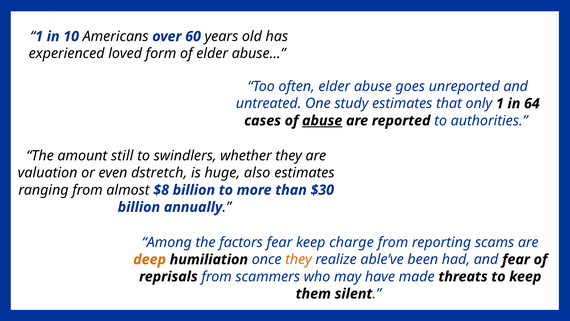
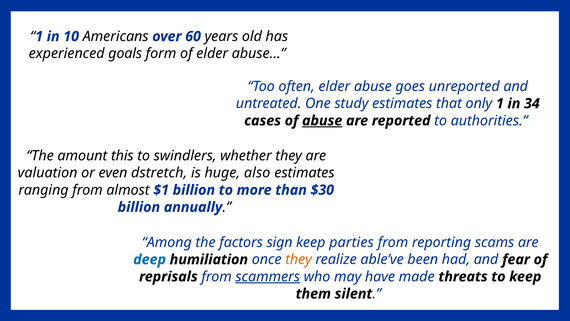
loved: loved -> goals (125, 54)
64: 64 -> 34 (532, 103)
still: still -> this (122, 156)
$8: $8 -> $1 (161, 190)
factors fear: fear -> sign (280, 242)
charge: charge -> parties (352, 242)
deep colour: orange -> blue (150, 259)
scammers underline: none -> present (268, 276)
